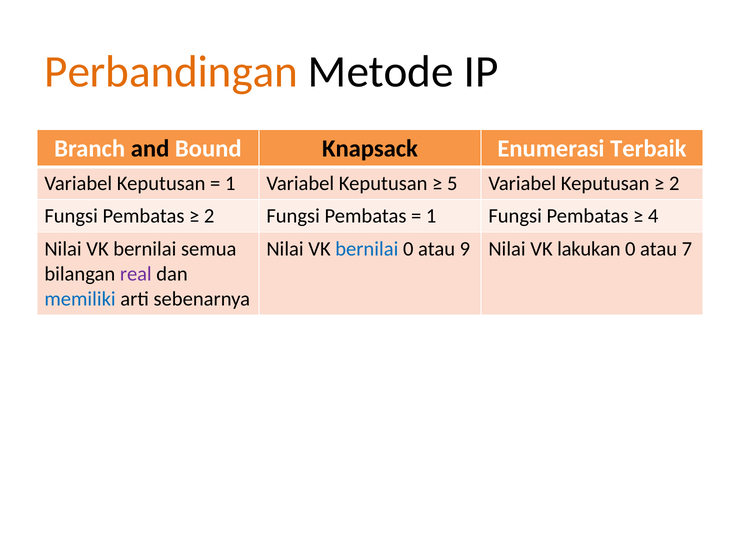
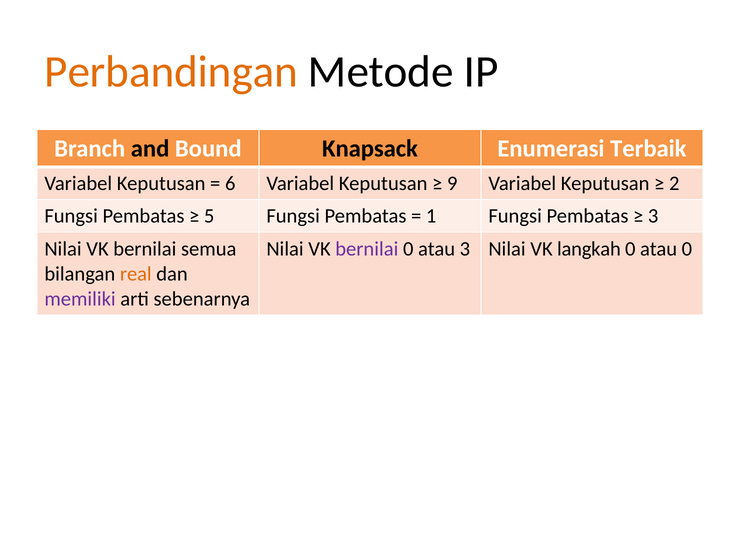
1: 1 -> 6 (230, 184)
5: 5 -> 9 (452, 184)
2: 2 -> 5 (209, 216)
4: 4 -> 3 (653, 216)
bernilai colour: blue -> purple (367, 249)
atau 9: 9 -> 3 (465, 249)
lakukan: lakukan -> langkah (589, 249)
atau 7: 7 -> 0 (687, 249)
real colour: purple -> orange (136, 274)
memiliki colour: blue -> purple (80, 299)
